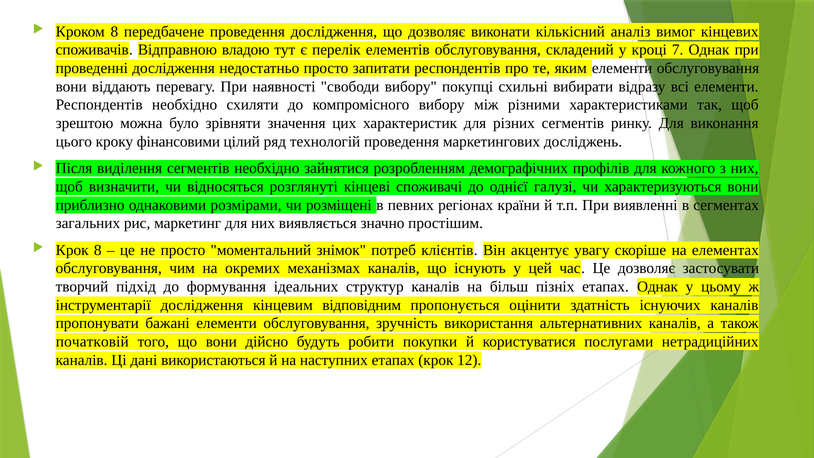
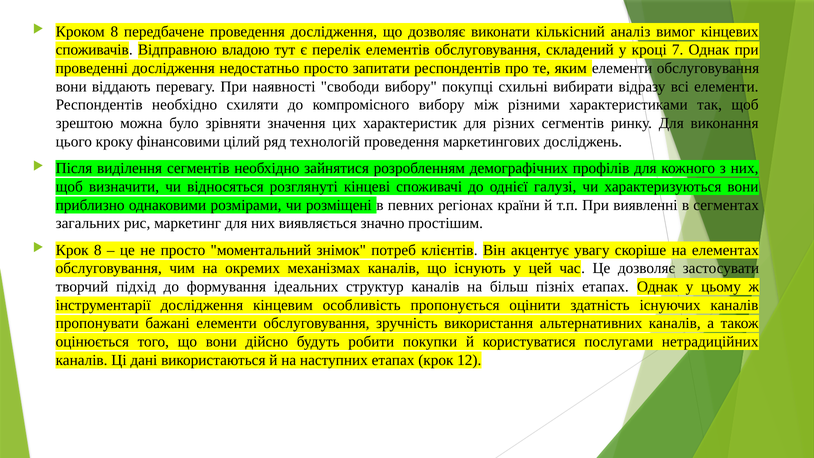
відповідним: відповідним -> особливість (362, 305)
початковій: початковій -> оцінюється (92, 342)
